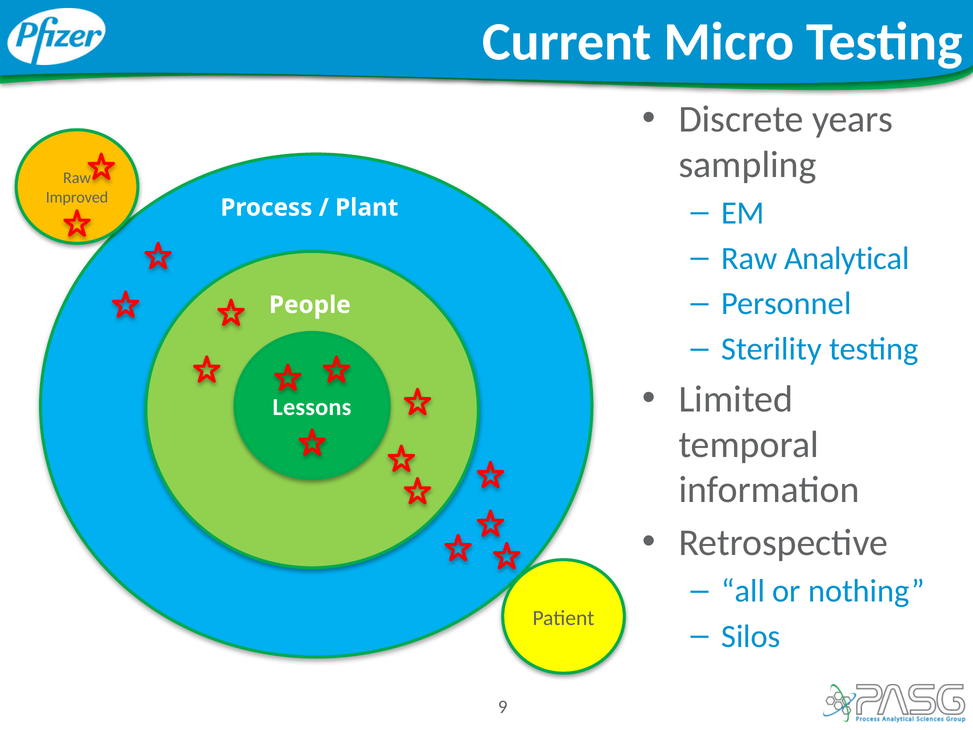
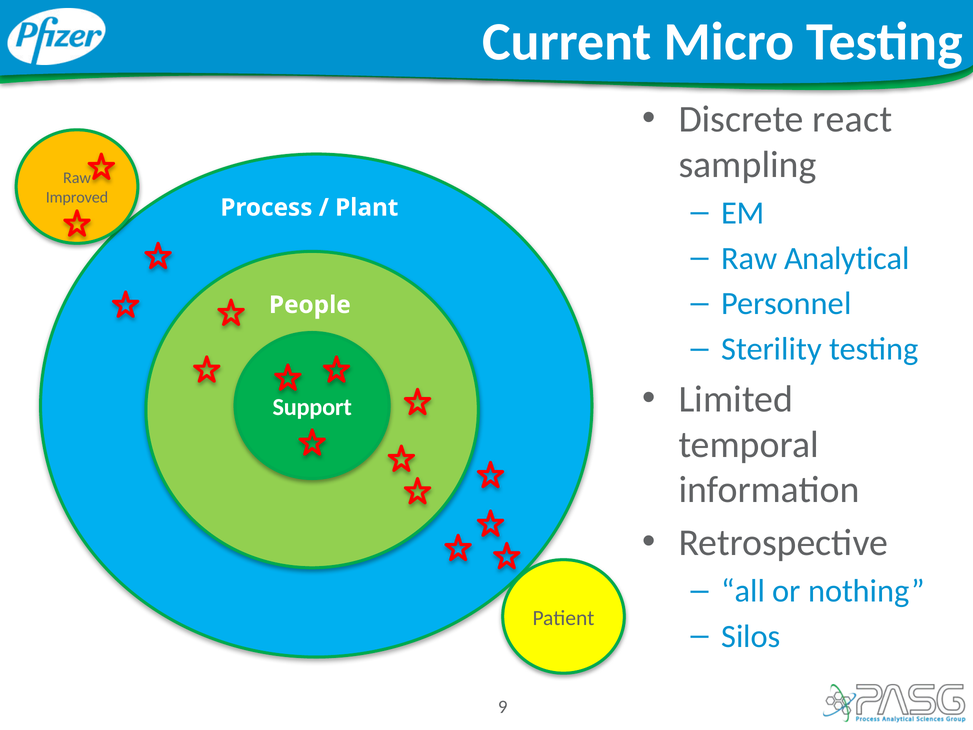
years: years -> react (852, 119)
Lessons: Lessons -> Support (312, 407)
